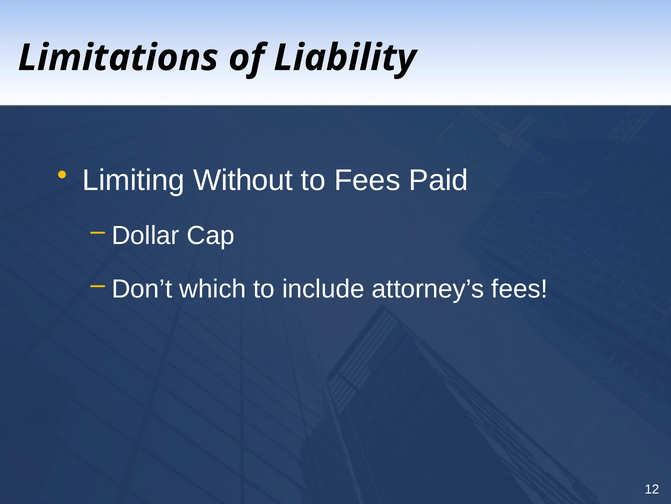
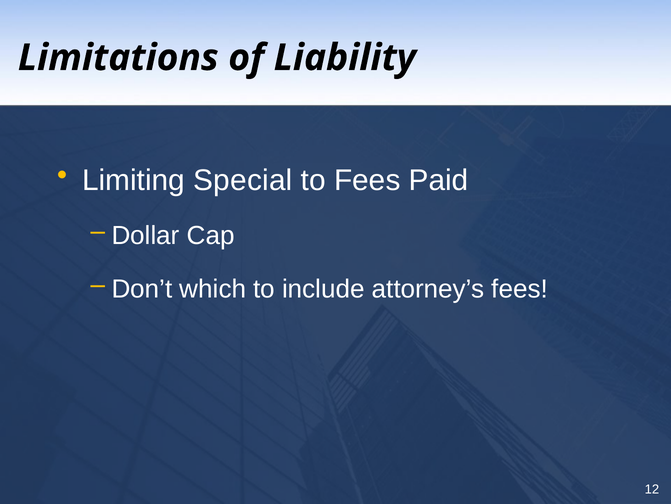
Without: Without -> Special (243, 180)
